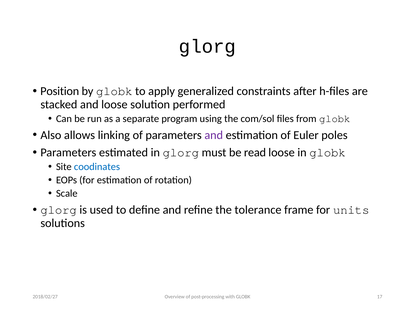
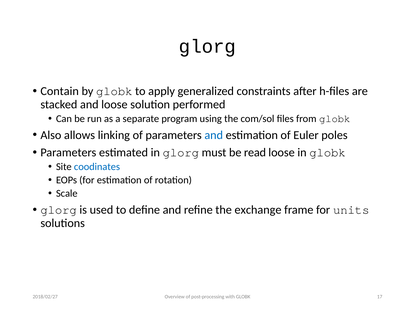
Position: Position -> Contain (60, 91)
and colour: purple -> blue (214, 135)
tolerance: tolerance -> exchange (258, 210)
